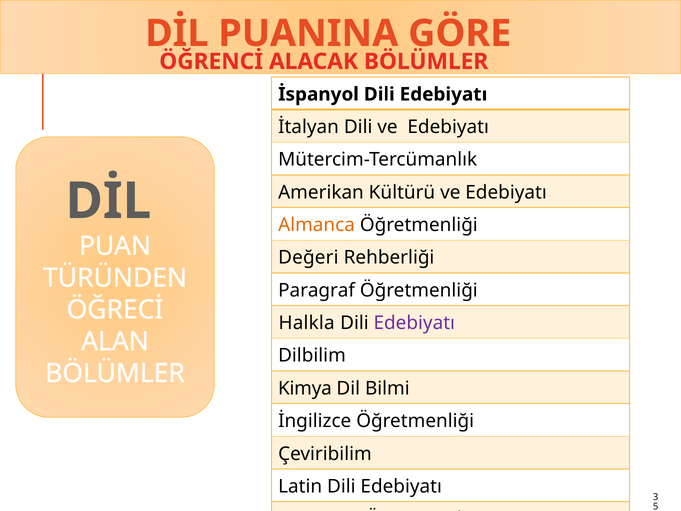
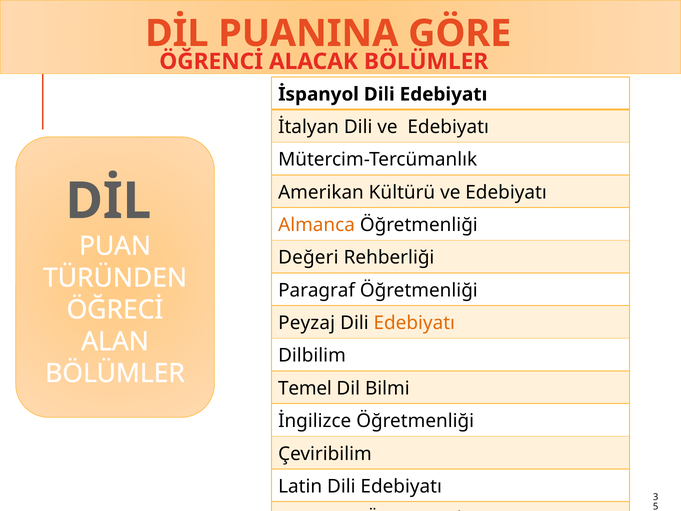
Halkla: Halkla -> Peyzaj (307, 323)
Edebiyatı colour: purple -> orange (414, 323)
Kimya: Kimya -> Temel (305, 388)
